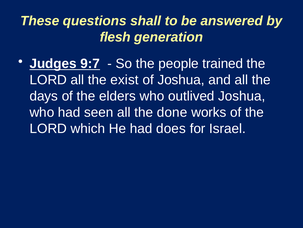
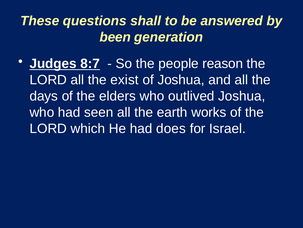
flesh: flesh -> been (115, 37)
9:7: 9:7 -> 8:7 (90, 64)
trained: trained -> reason (223, 64)
done: done -> earth (172, 112)
